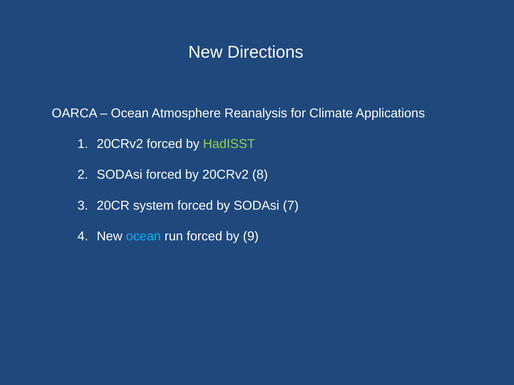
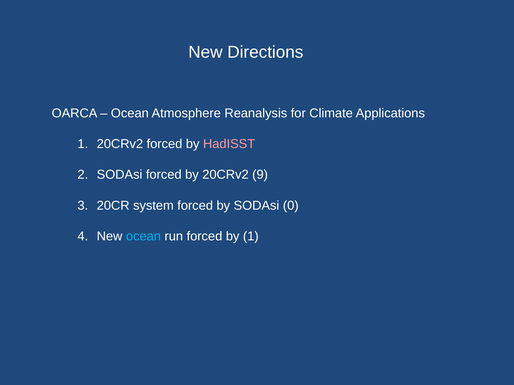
HadISST colour: light green -> pink (229, 144)
8: 8 -> 9 (260, 175)
7: 7 -> 0 (291, 206)
by 9: 9 -> 1 (251, 237)
